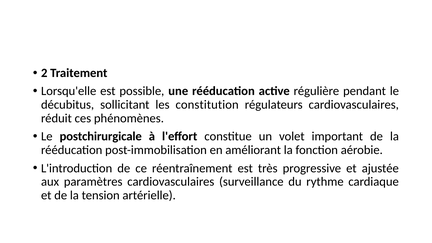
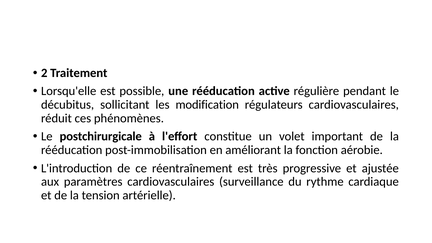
constitution: constitution -> modification (207, 105)
